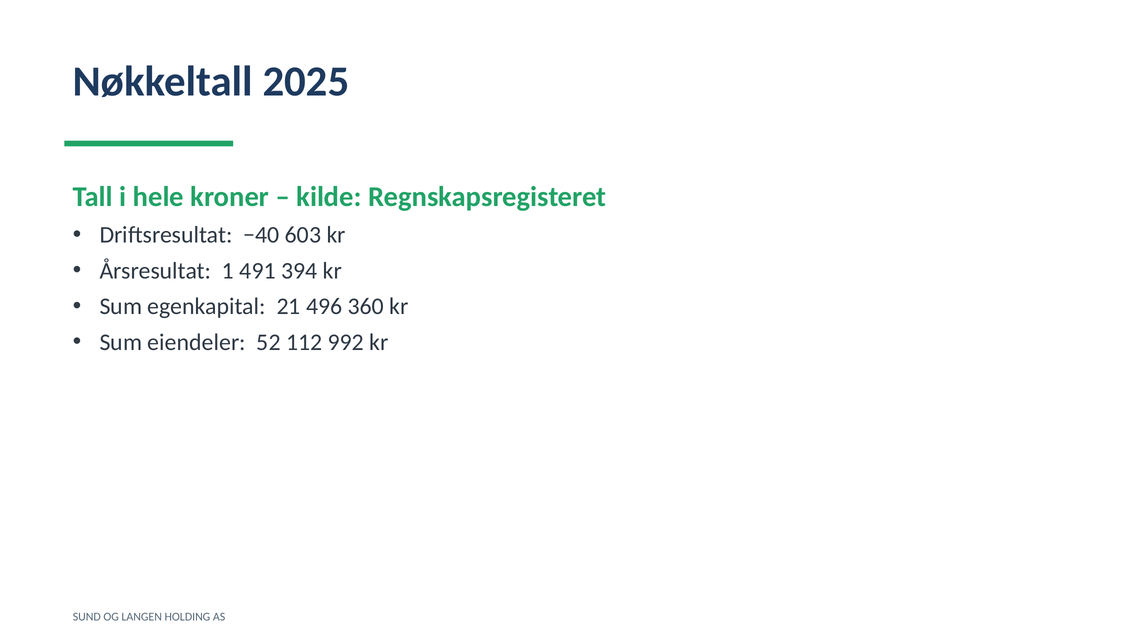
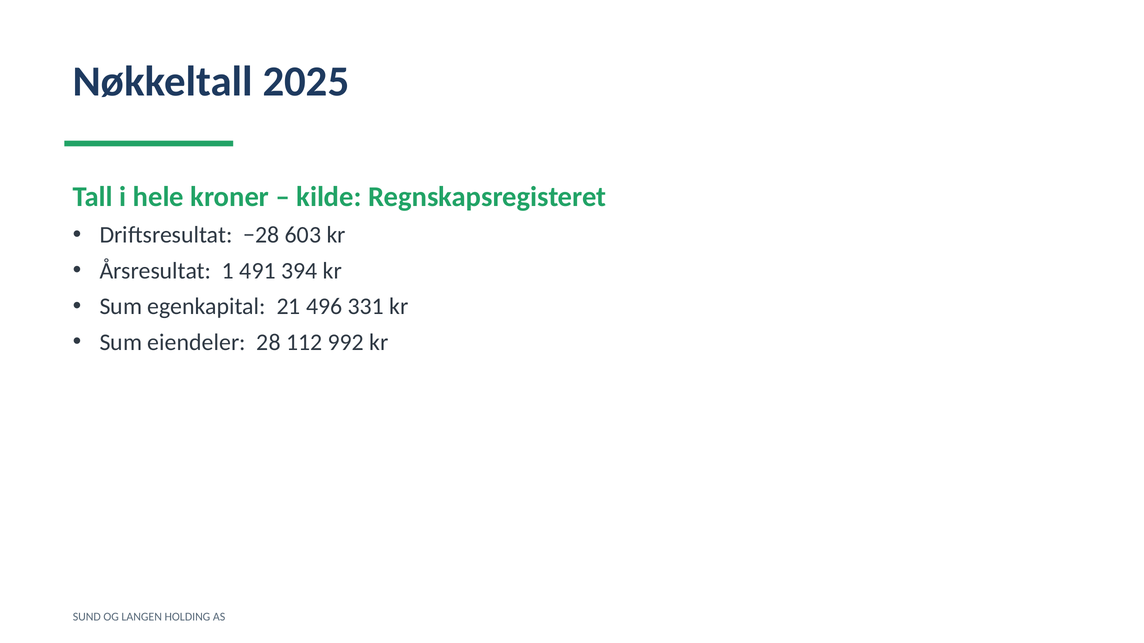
−40: −40 -> −28 (261, 235)
360: 360 -> 331 (366, 307)
52: 52 -> 28 (269, 343)
